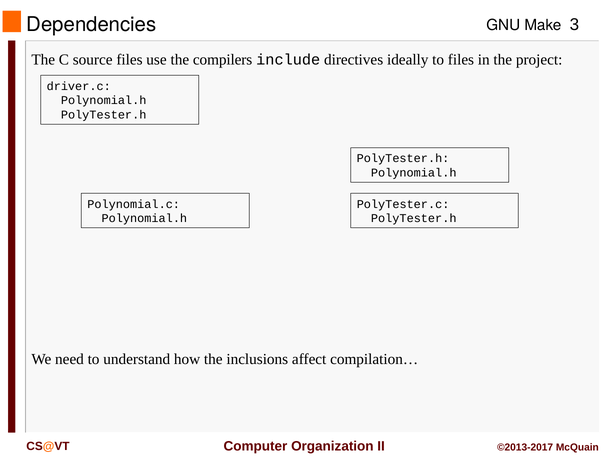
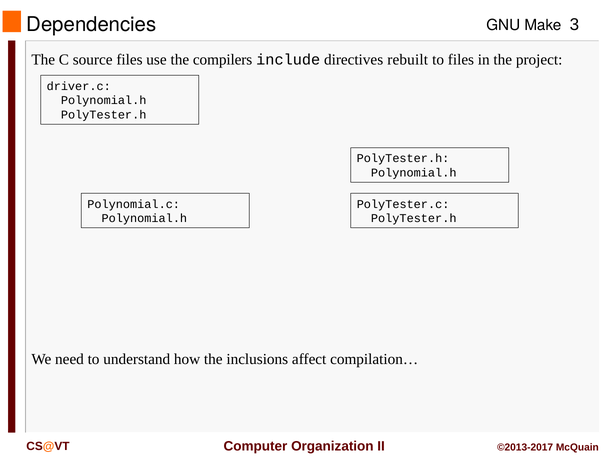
ideally: ideally -> rebuilt (408, 60)
